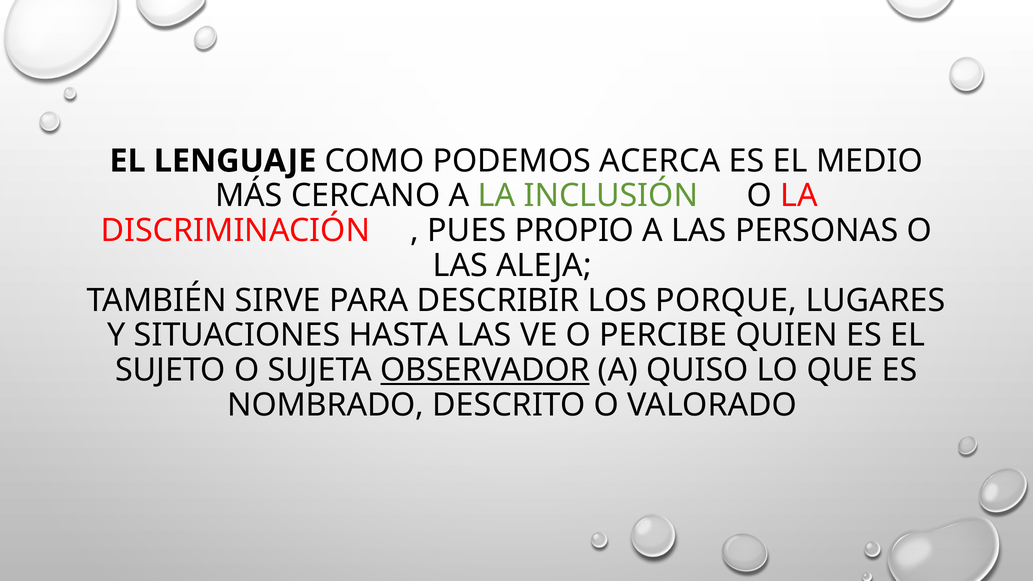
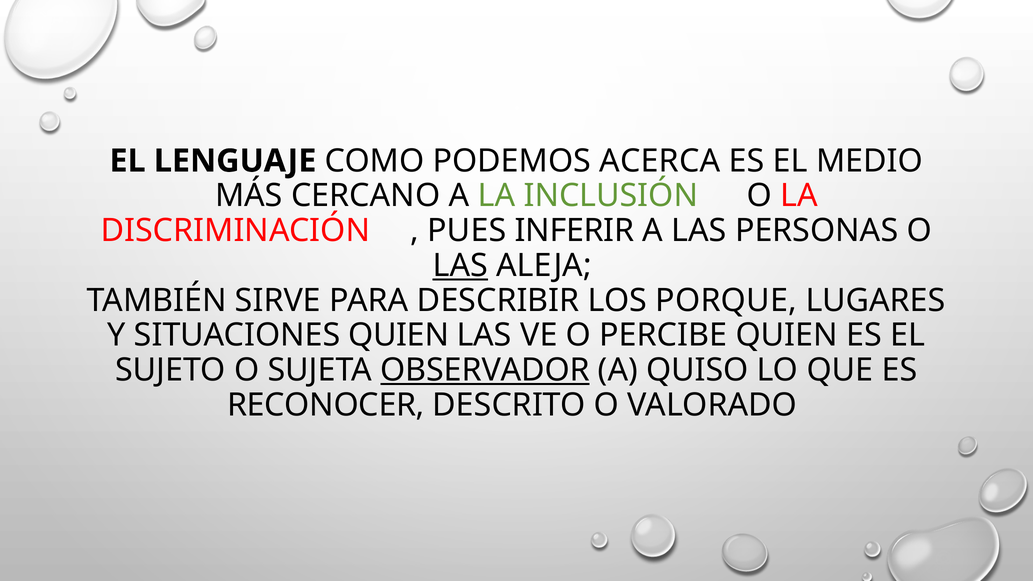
PROPIO: PROPIO -> INFERIR (574, 231)
LAS underline: none -> present (460, 266)
SITUACIONES HASTA: HASTA -> QUIEN (399, 335)
NOMBRADO: NOMBRADO -> RECONOCER (326, 405)
